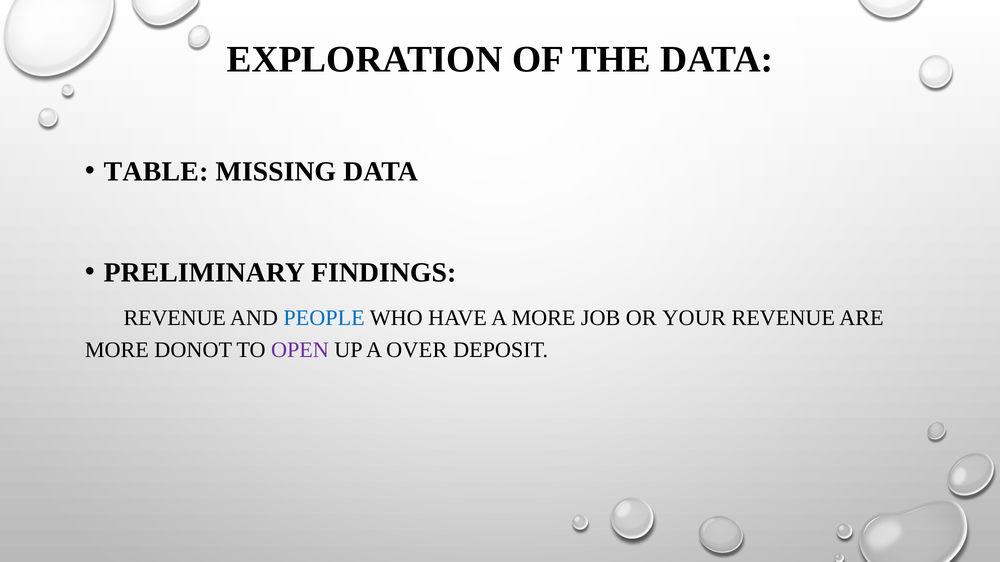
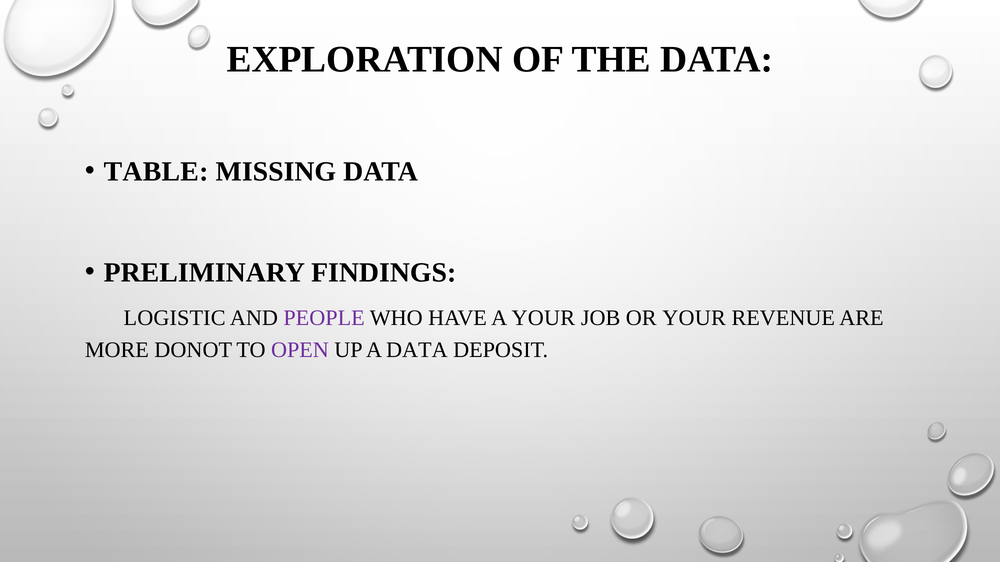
REVENUE: REVENUE -> LOGISTIC (175, 318)
PEOPLE colour: blue -> purple (324, 318)
A MORE: MORE -> YOUR (543, 318)
A OVER: OVER -> DATA (417, 350)
